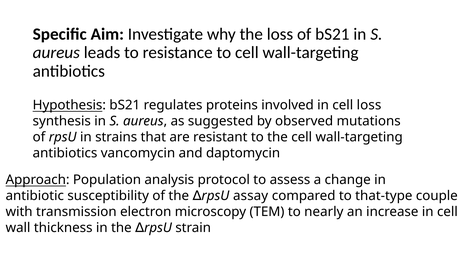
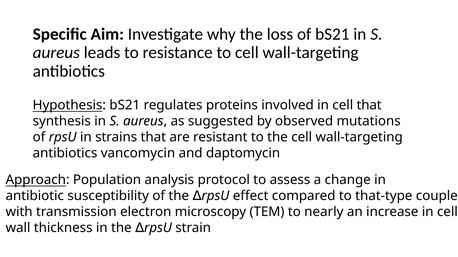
cell loss: loss -> that (369, 105)
assay: assay -> effect (251, 196)
